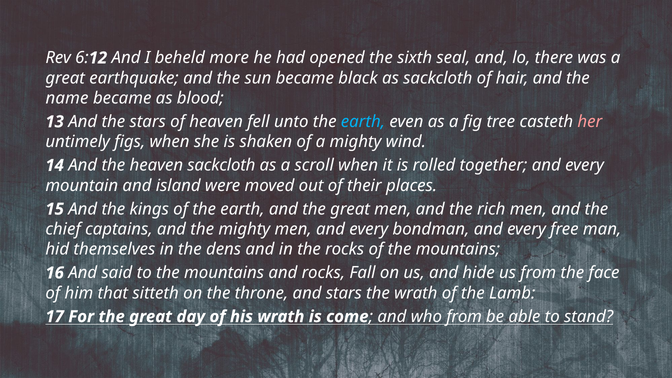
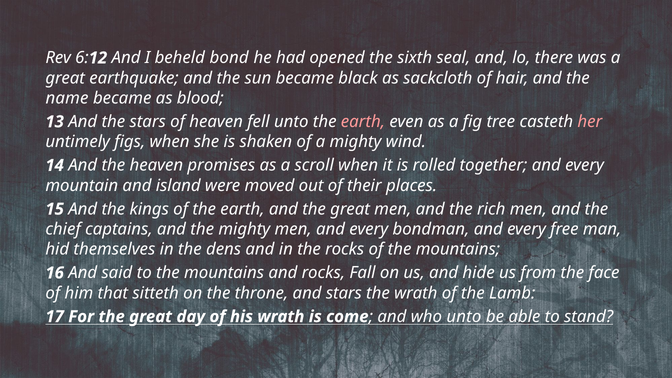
more: more -> bond (229, 58)
earth colour: light blue -> pink (363, 122)
heaven sackcloth: sackcloth -> promises (221, 165)
who from: from -> unto (464, 317)
